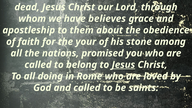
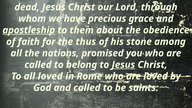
believes: believes -> precious (107, 19)
apostleship underline: none -> present (29, 30)
your: your -> thus (86, 42)
all doing: doing -> loved (50, 76)
